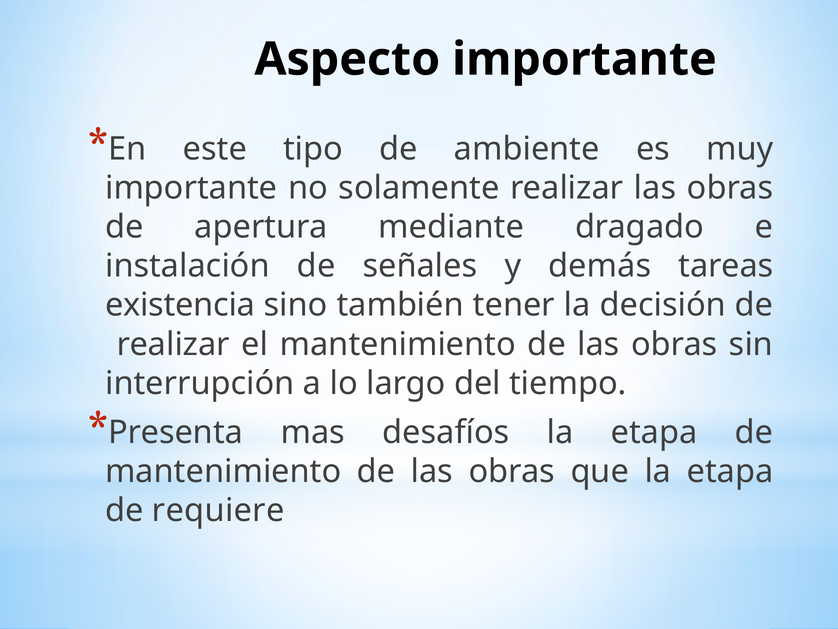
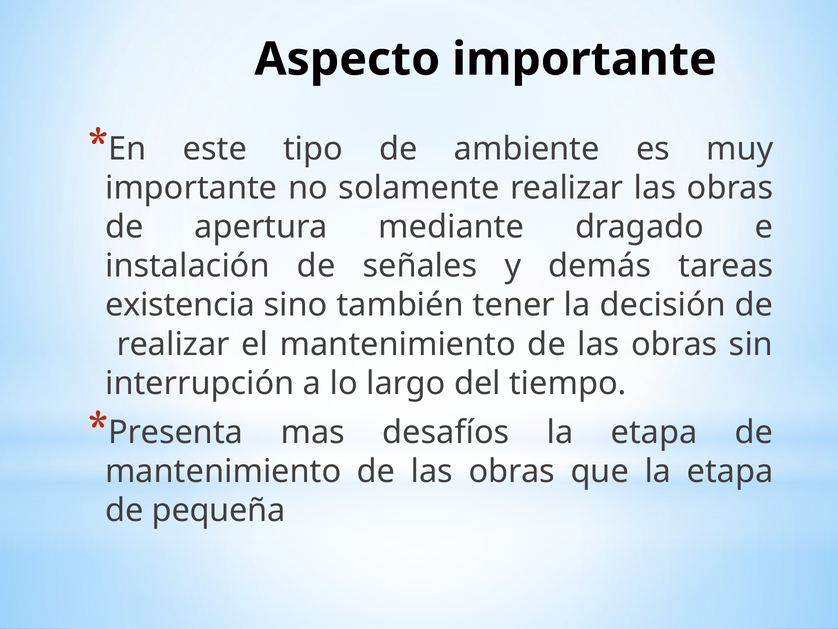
requiere: requiere -> pequeña (219, 510)
